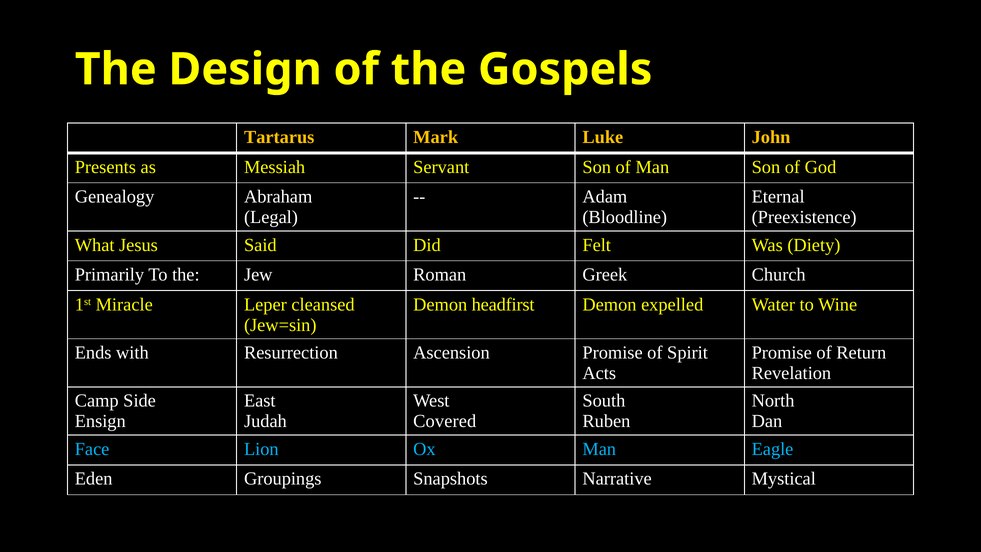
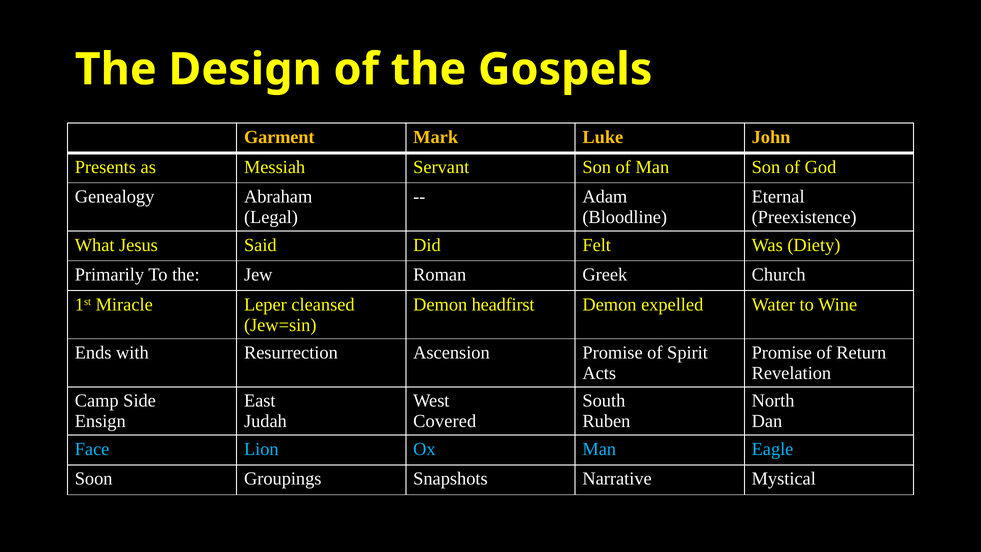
Tartarus: Tartarus -> Garment (279, 137)
Eden: Eden -> Soon (94, 479)
